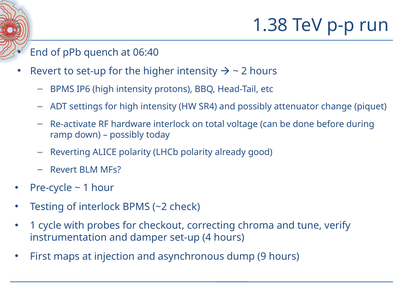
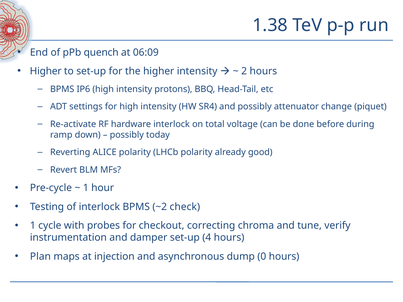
06:40: 06:40 -> 06:09 (146, 52)
Revert: Revert -> Higher (46, 71)
First: First -> Plan (40, 257)
9: 9 -> 0 (262, 257)
